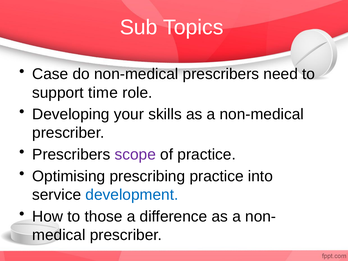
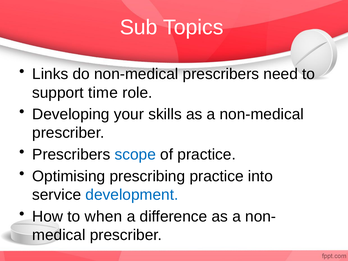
Case: Case -> Links (50, 74)
scope colour: purple -> blue (135, 155)
those: those -> when (103, 216)
